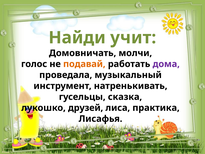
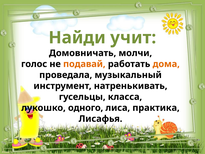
дома colour: purple -> orange (166, 64)
сказка: сказка -> класса (125, 97)
друзей: друзей -> одного (86, 108)
